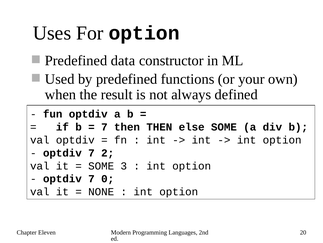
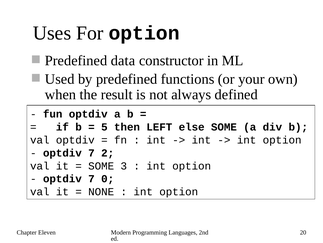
7: 7 -> 5 (104, 127)
then THEN: THEN -> LEFT (159, 127)
